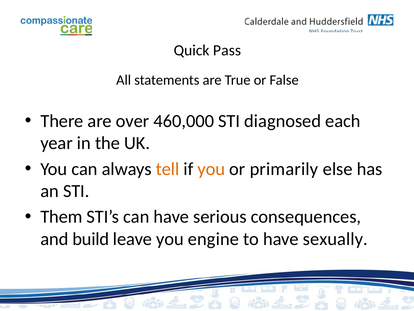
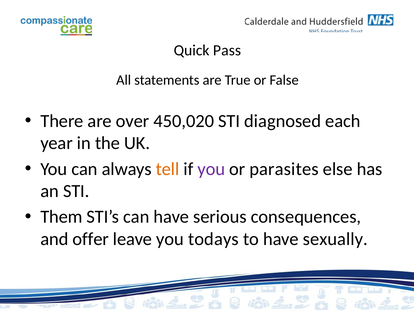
460,000: 460,000 -> 450,020 (184, 121)
you colour: orange -> purple (211, 169)
primarily: primarily -> parasites (284, 169)
build: build -> offer (91, 239)
engine: engine -> todays (213, 239)
